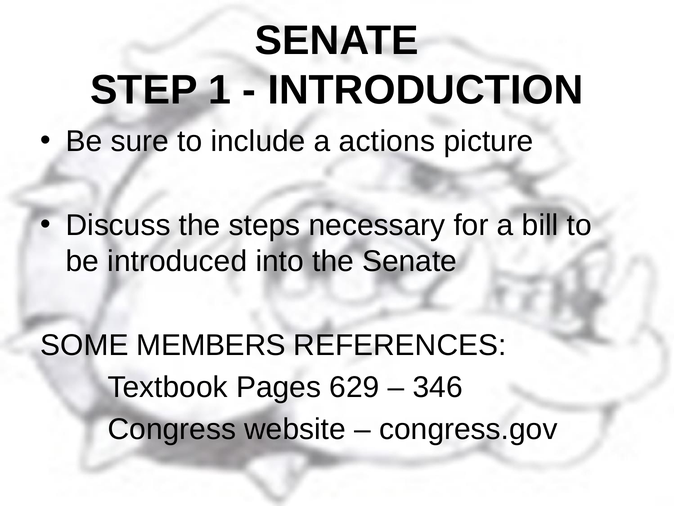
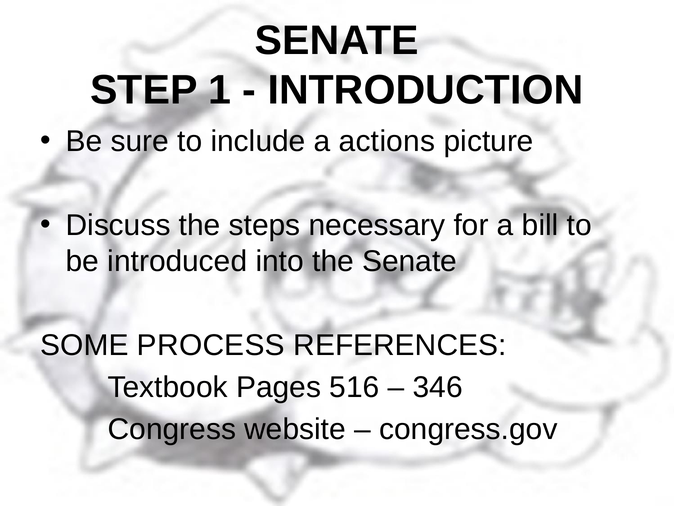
MEMBERS: MEMBERS -> PROCESS (211, 345)
629: 629 -> 516 (354, 387)
